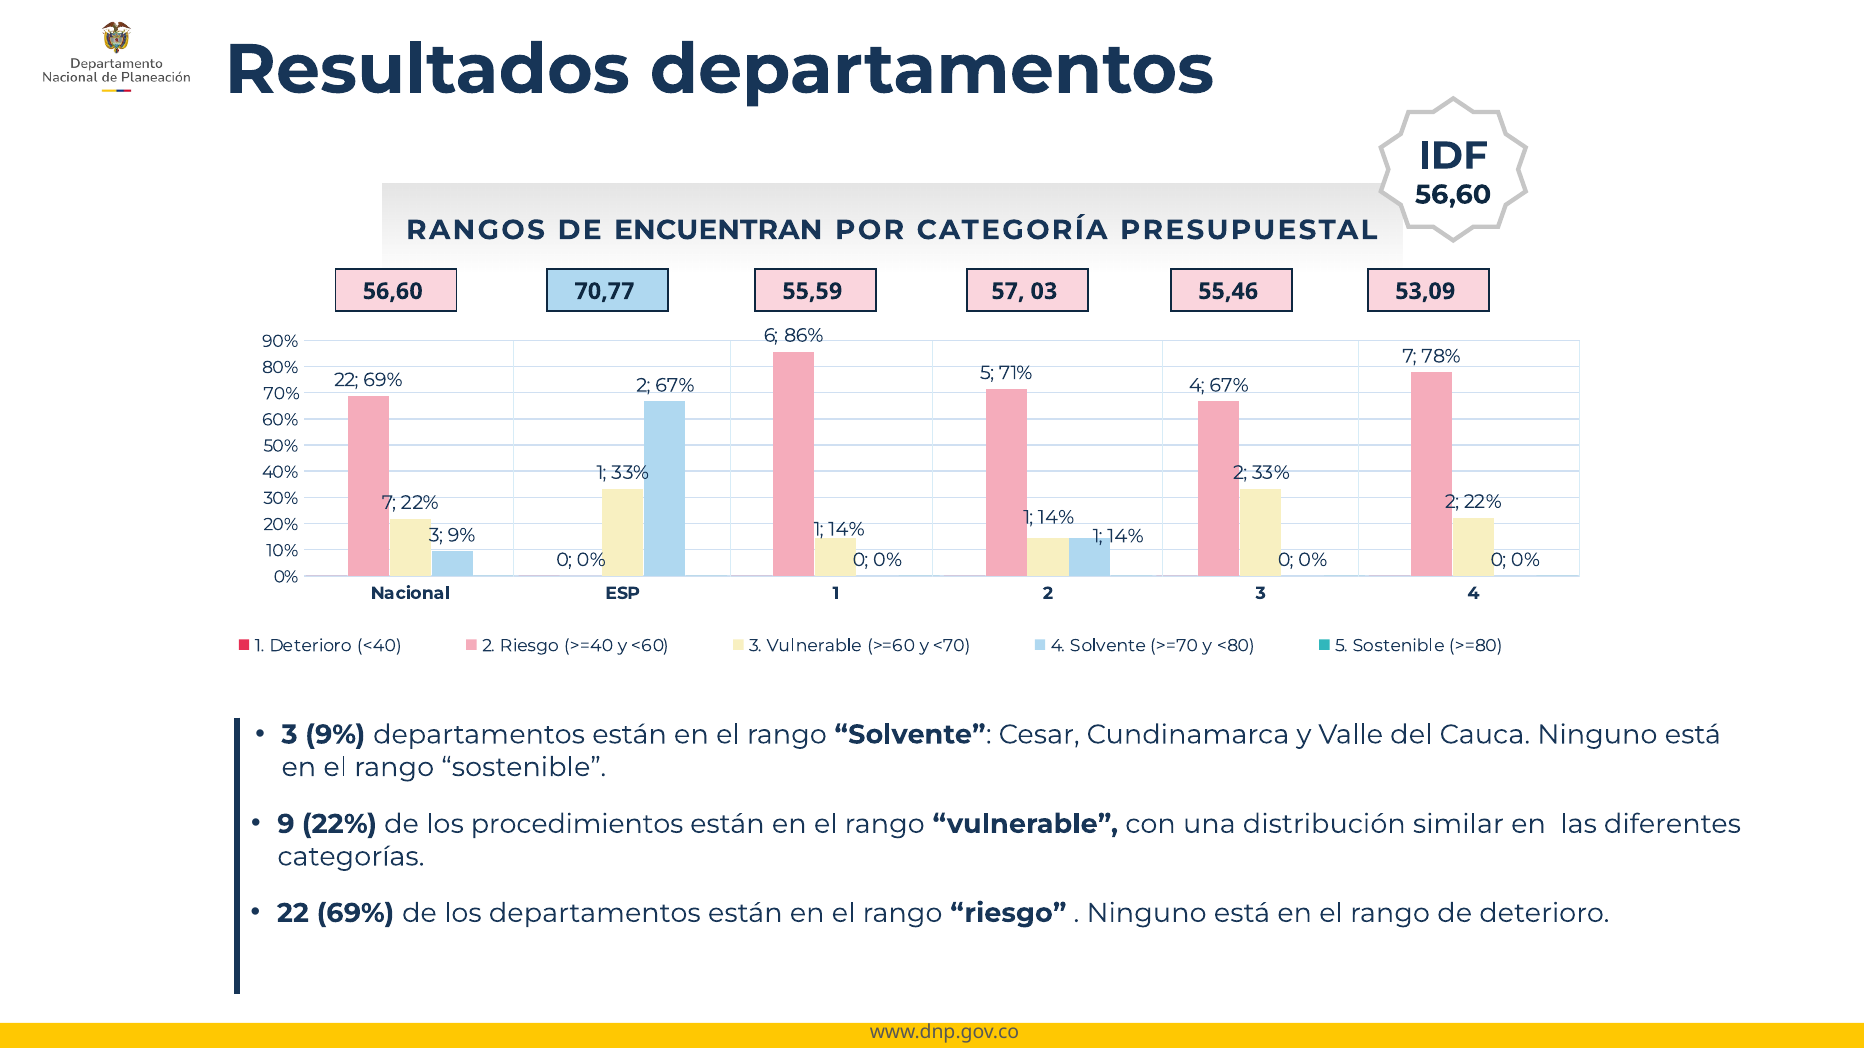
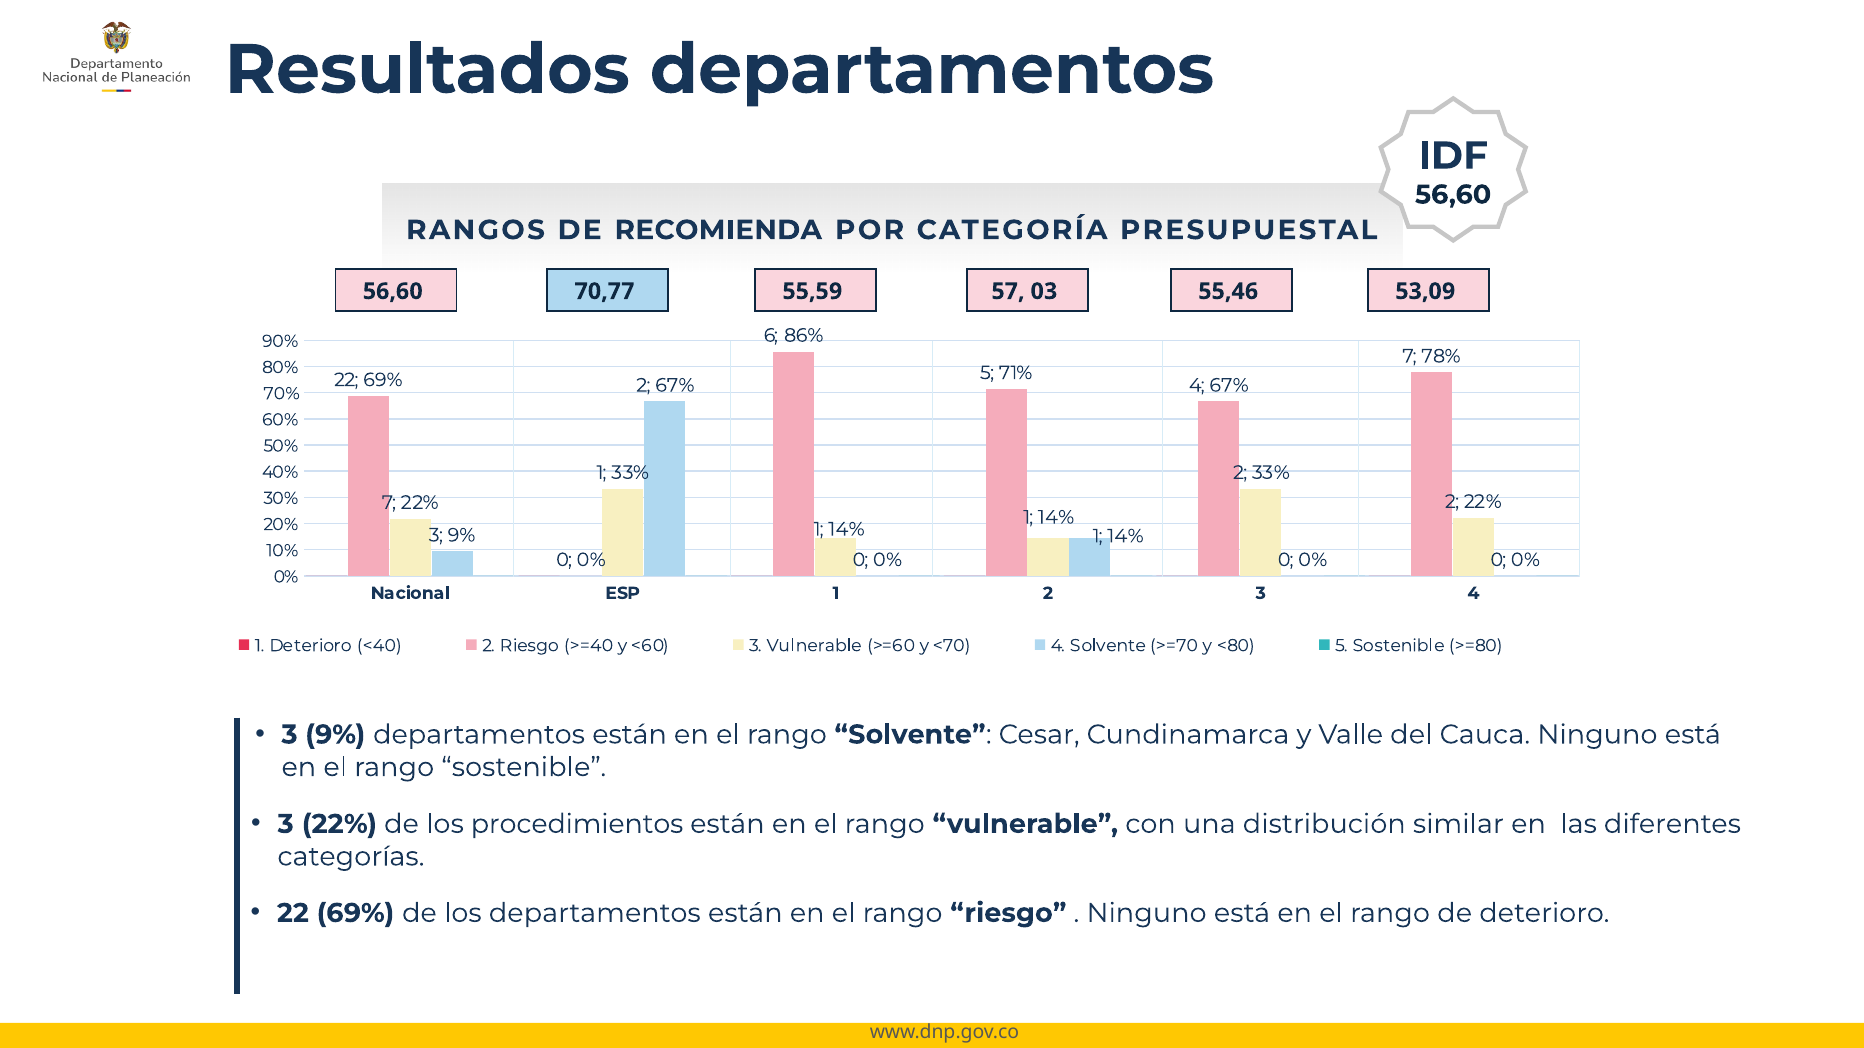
ENCUENTRAN: ENCUENTRAN -> RECOMIENDA (718, 230)
9: 9 -> 3 (286, 824)
